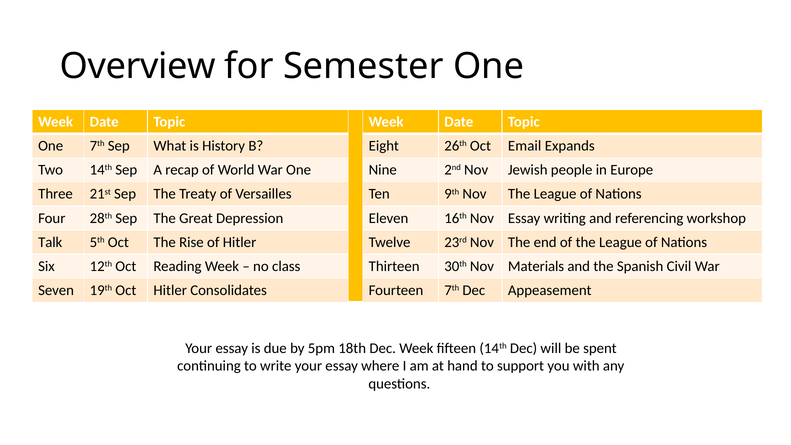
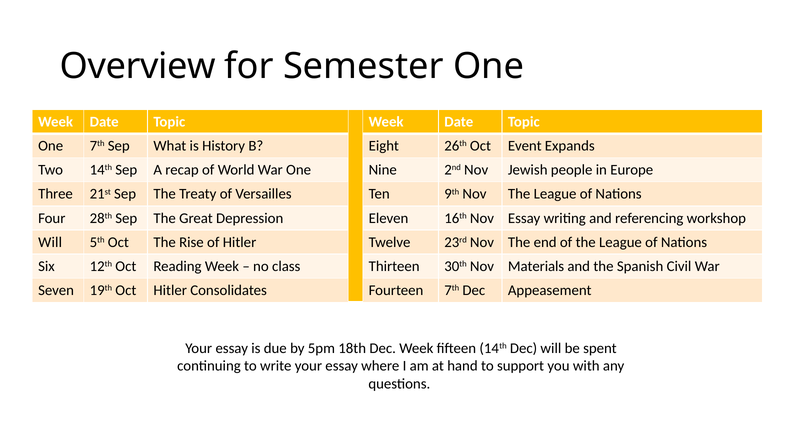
Email: Email -> Event (525, 146)
Talk: Talk -> Will (50, 242)
